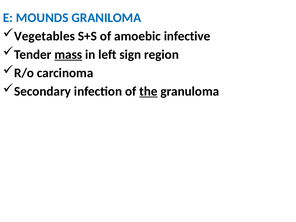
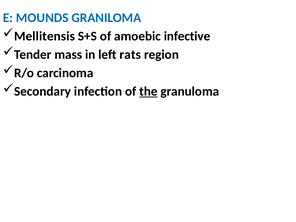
Vegetables: Vegetables -> Mellitensis (44, 36)
mass underline: present -> none (68, 55)
sign: sign -> rats (130, 55)
